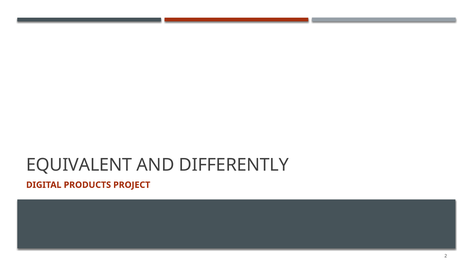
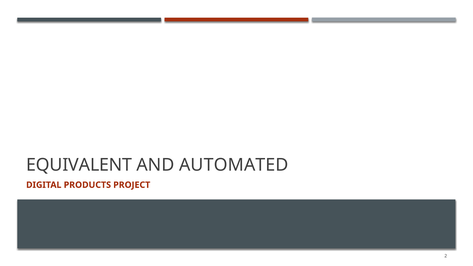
DIFFERENTLY: DIFFERENTLY -> AUTOMATED (234, 165)
